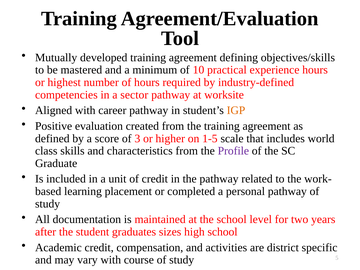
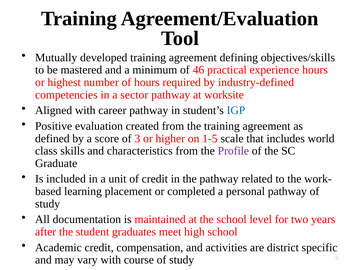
10: 10 -> 46 (199, 70)
IGP colour: orange -> blue (236, 110)
sizes: sizes -> meet (170, 232)
